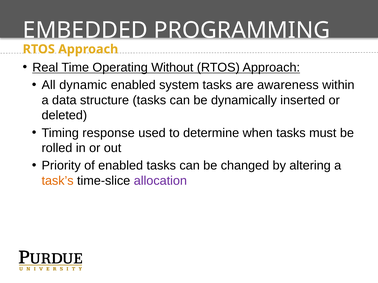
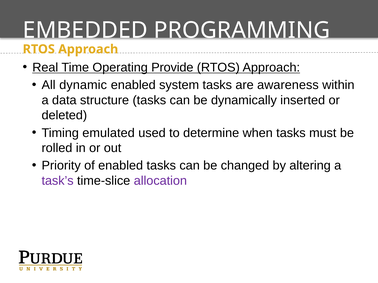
Without: Without -> Provide (172, 68)
response: response -> emulated (109, 133)
task’s colour: orange -> purple (58, 181)
